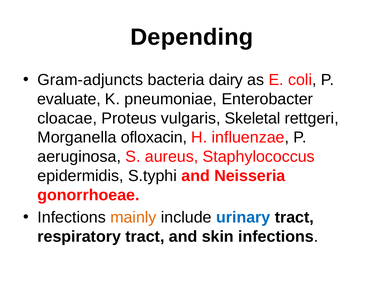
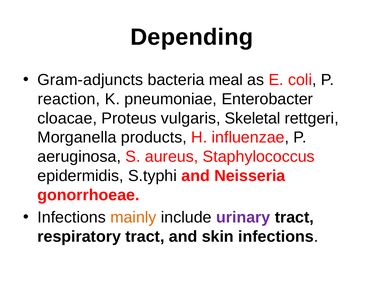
dairy: dairy -> meal (226, 80)
evaluate: evaluate -> reaction (69, 99)
ofloxacin: ofloxacin -> products (154, 137)
urinary colour: blue -> purple (243, 217)
